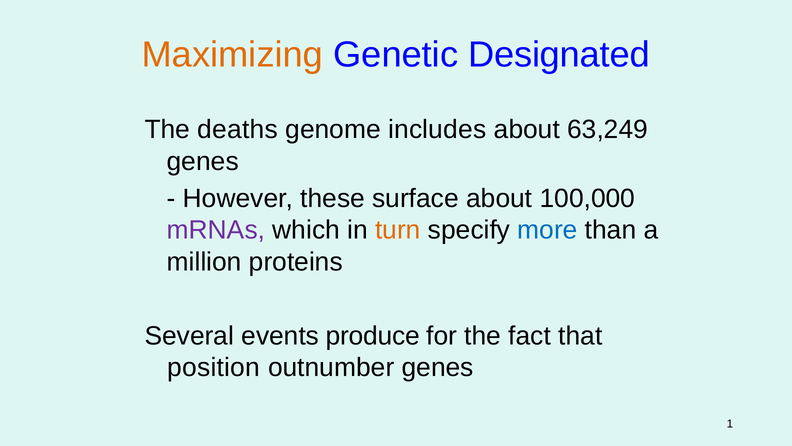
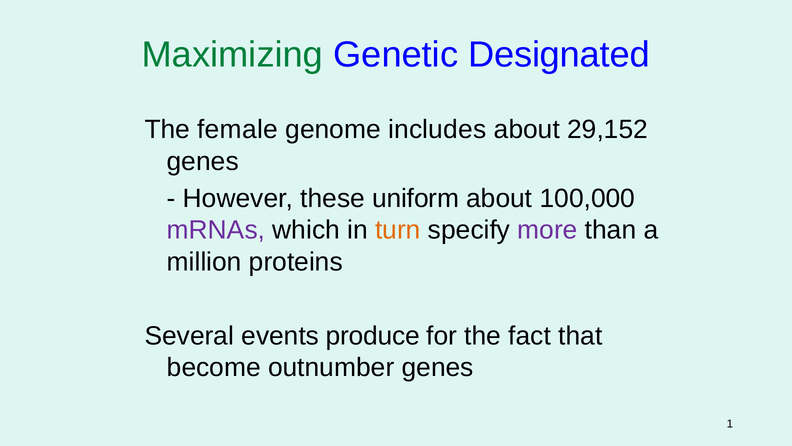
Maximizing colour: orange -> green (232, 55)
deaths: deaths -> female (238, 130)
63,249: 63,249 -> 29,152 (608, 130)
surface: surface -> uniform (416, 198)
more colour: blue -> purple (548, 230)
position: position -> become (214, 367)
